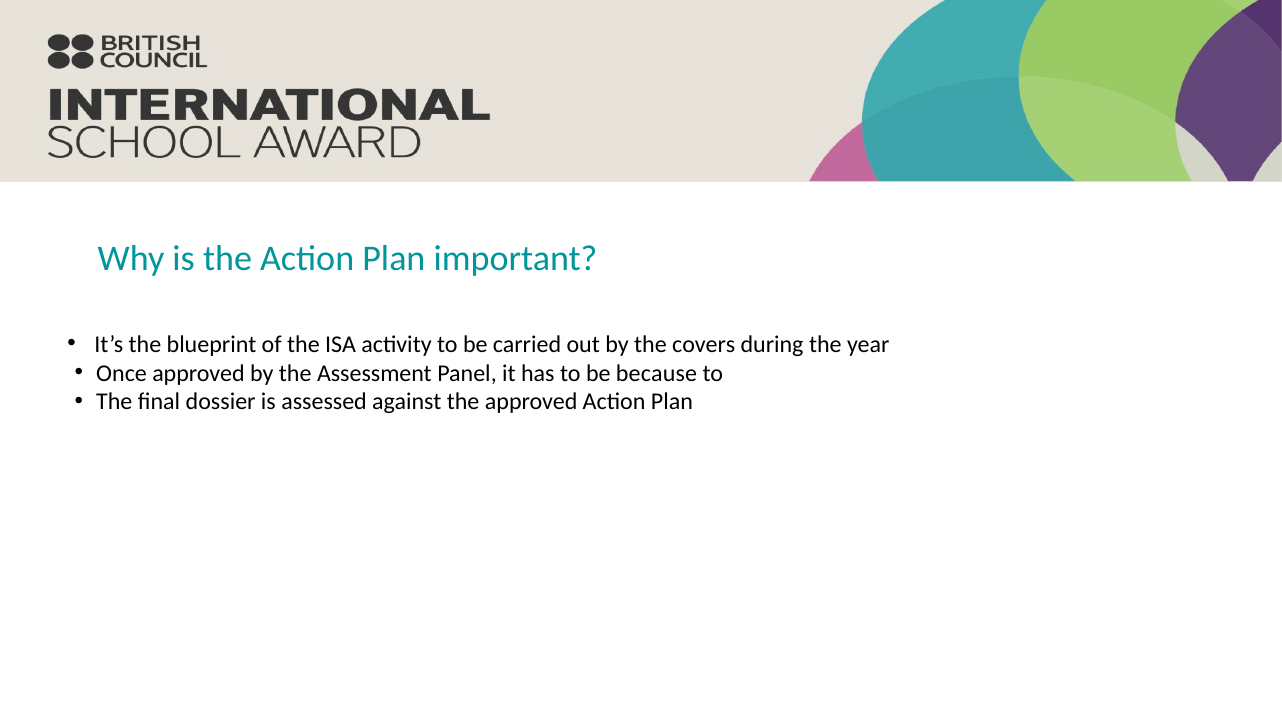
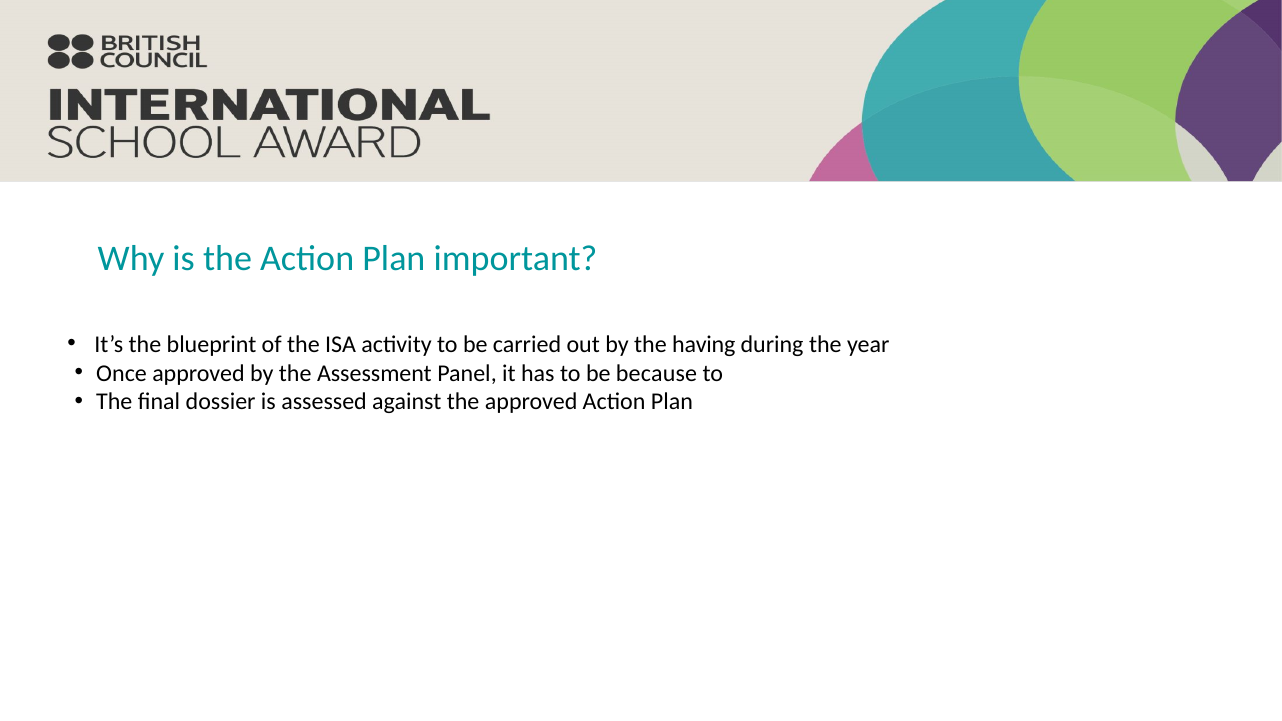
covers: covers -> having (704, 344)
